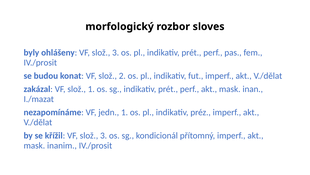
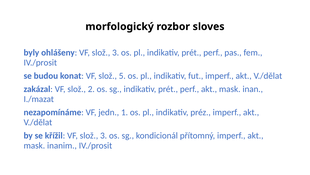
2: 2 -> 5 (122, 76)
slož 1: 1 -> 2 (91, 89)
